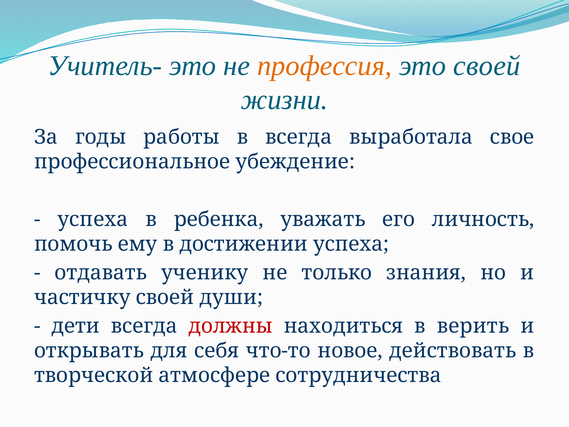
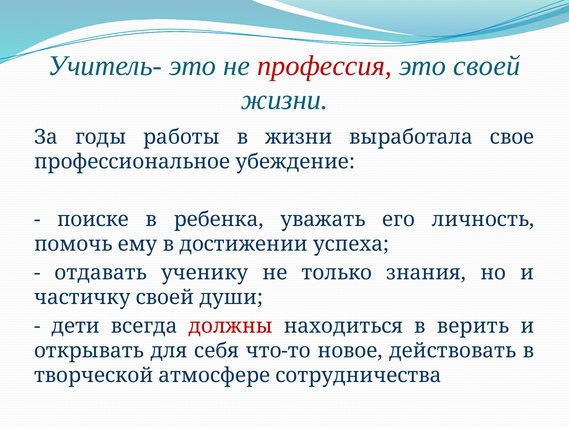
профессия colour: orange -> red (325, 66)
в всегда: всегда -> жизни (299, 137)
успеха: успеха -> поиске (93, 219)
